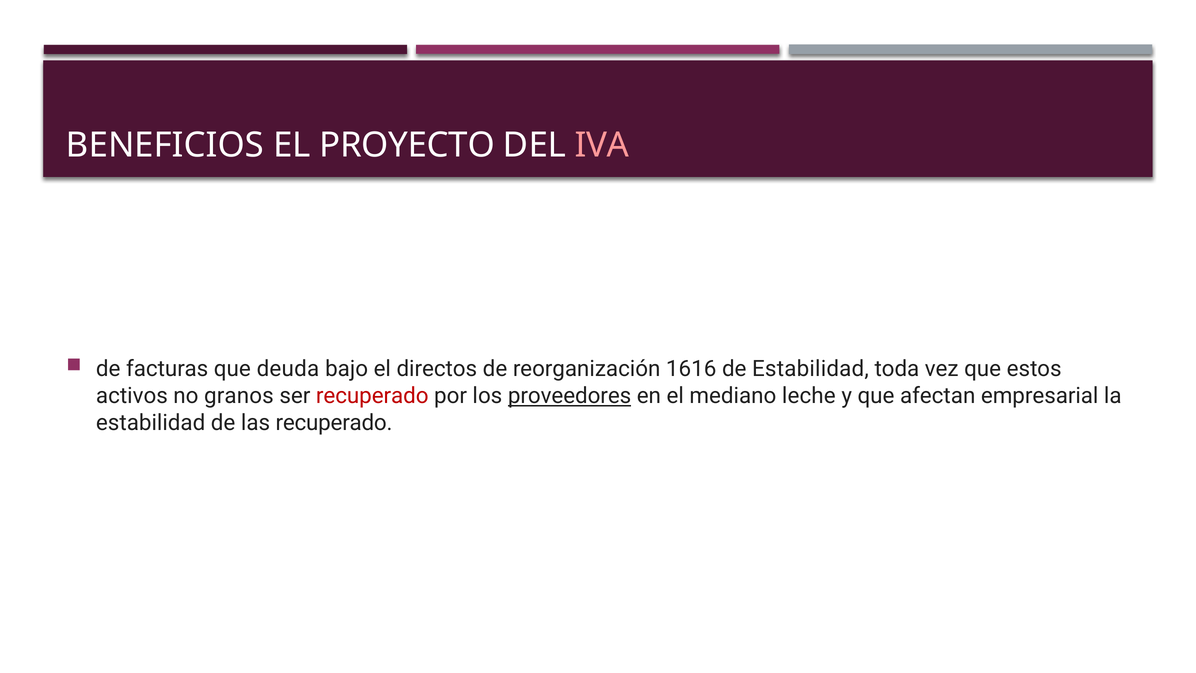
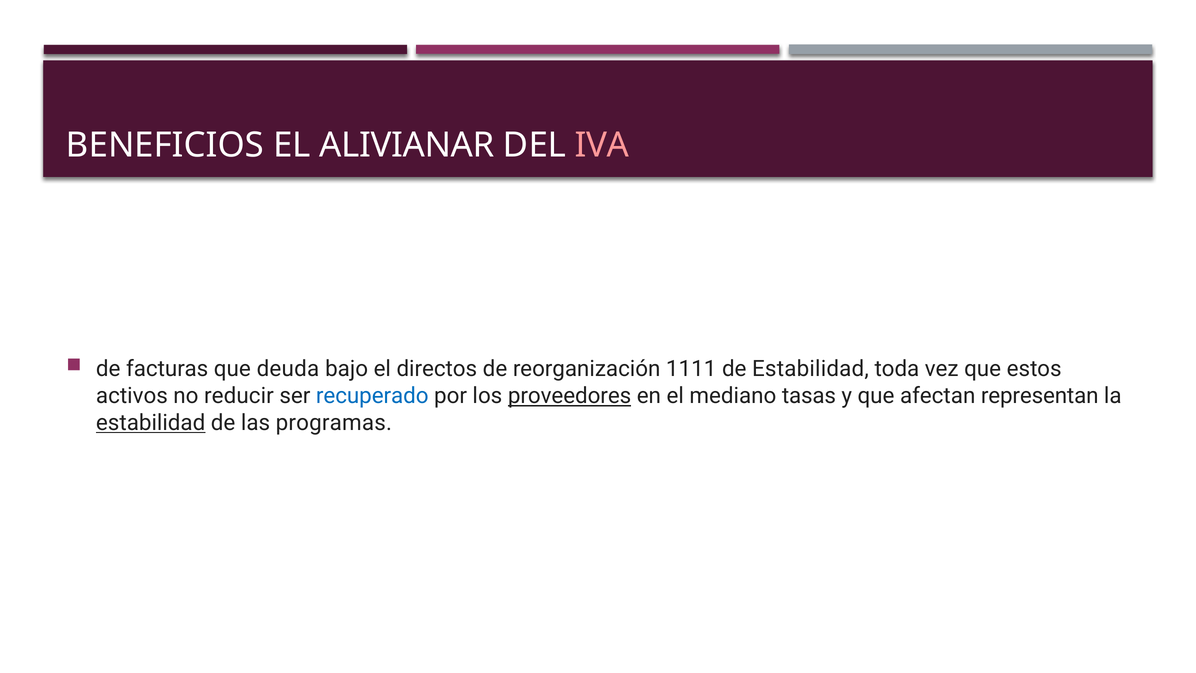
PROYECTO: PROYECTO -> ALIVIANAR (407, 145)
1616: 1616 -> 1111 (691, 369)
granos: granos -> reducir (239, 396)
recuperado colour: red -> blue (372, 396)
leche: leche -> tasas (809, 396)
empresarial: empresarial -> representan (1040, 396)
estabilidad underline: none -> present (151, 423)
las recuperado: recuperado -> programas (334, 423)
